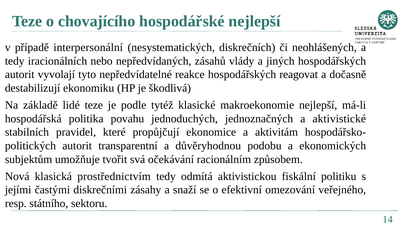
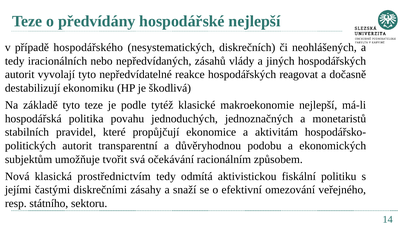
chovajícího: chovajícího -> předvídány (97, 21)
interpersonální: interpersonální -> hospodářského (88, 47)
základě lidé: lidé -> tyto (71, 105)
aktivistické: aktivistické -> monetaristů (339, 119)
